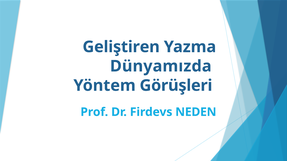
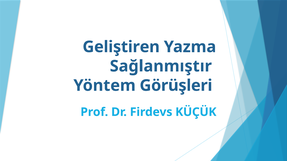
Dünyamızda: Dünyamızda -> Sağlanmıştır (161, 66)
NEDEN: NEDEN -> KÜÇÜK (196, 112)
